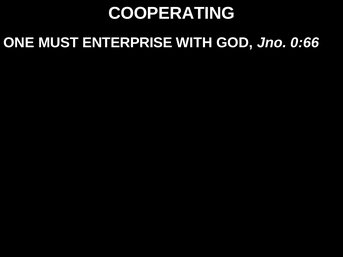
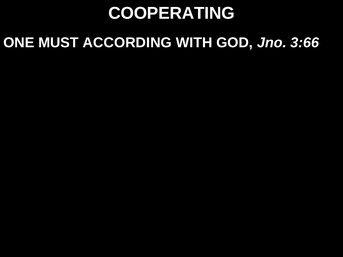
ENTERPRISE: ENTERPRISE -> ACCORDING (127, 43)
0:66: 0:66 -> 3:66 (305, 43)
